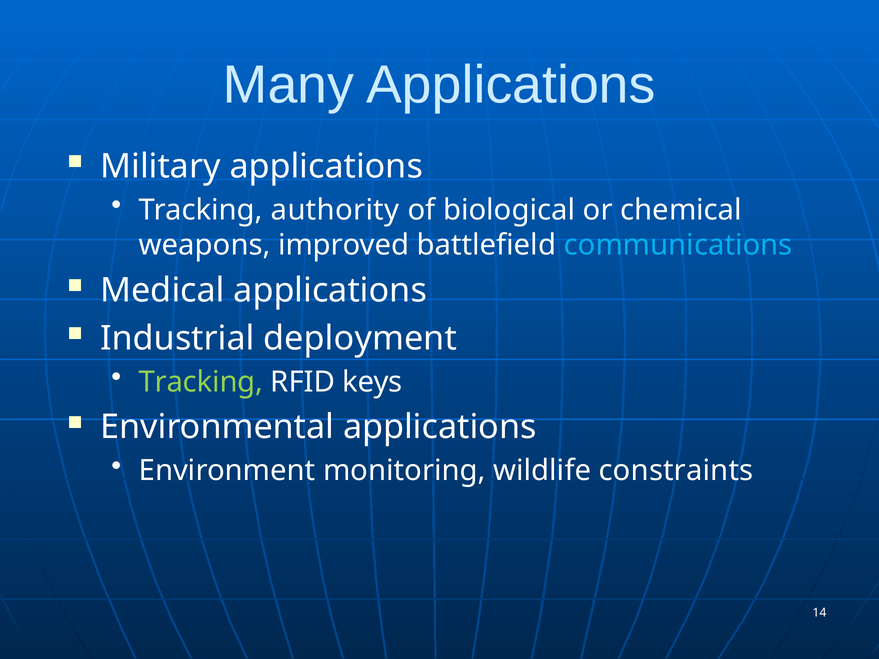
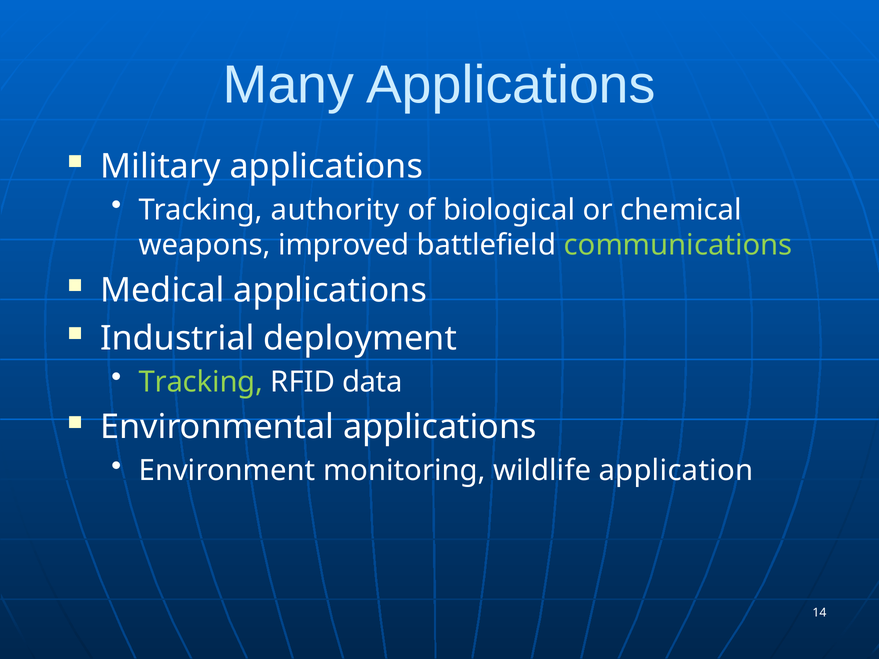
communications colour: light blue -> light green (678, 245)
keys: keys -> data (372, 382)
constraints: constraints -> application (676, 471)
